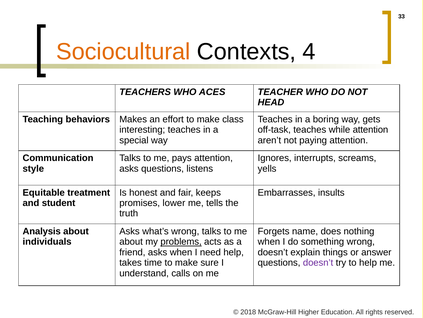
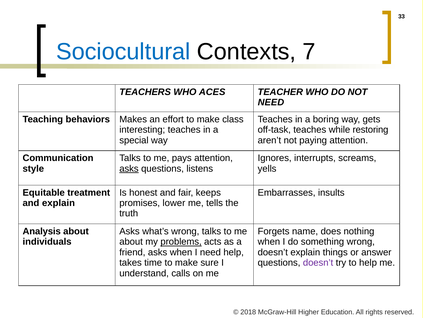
Sociocultural colour: orange -> blue (123, 52)
4: 4 -> 7 (309, 52)
HEAD: HEAD -> NEED (271, 102)
while attention: attention -> restoring (370, 129)
asks underline: none -> present (129, 168)
and student: student -> explain (59, 203)
